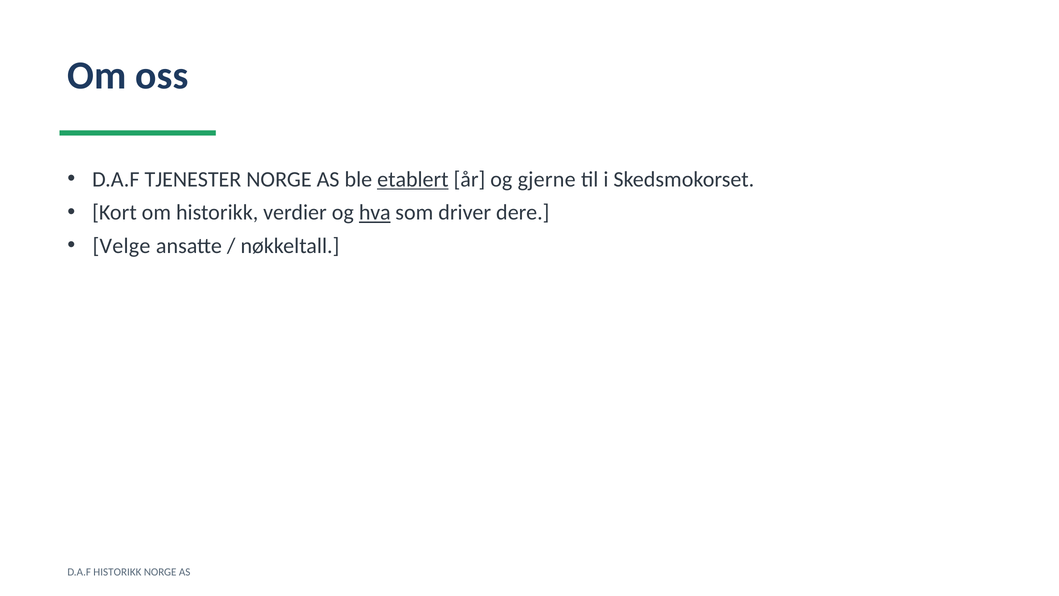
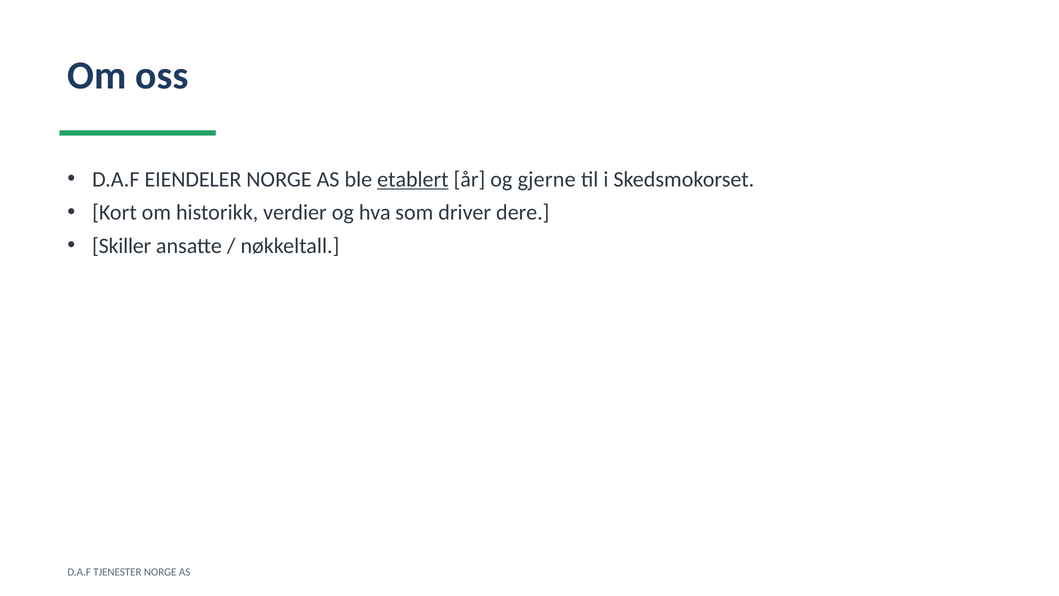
TJENESTER: TJENESTER -> EIENDELER (193, 179)
hva underline: present -> none (375, 212)
Velge: Velge -> Skiller (122, 246)
D.A.F HISTORIKK: HISTORIKK -> TJENESTER (117, 572)
